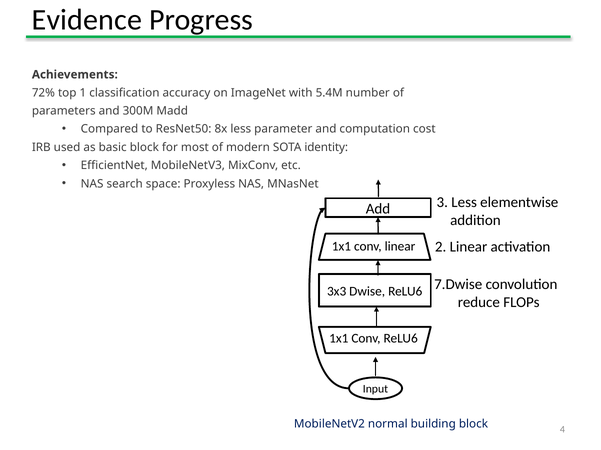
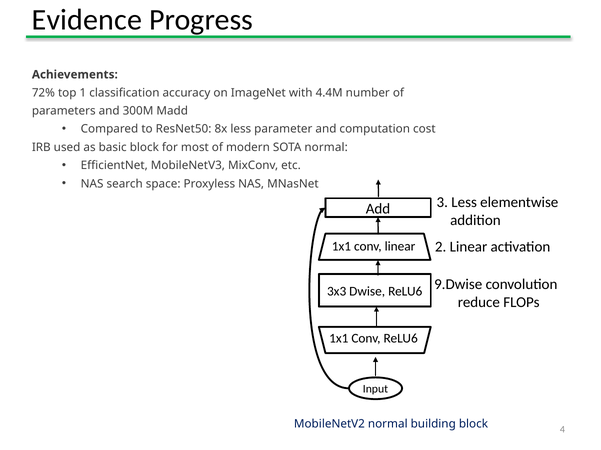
5.4M: 5.4M -> 4.4M (329, 93)
SOTA identity: identity -> normal (326, 148)
7.Dwise: 7.Dwise -> 9.Dwise (458, 285)
